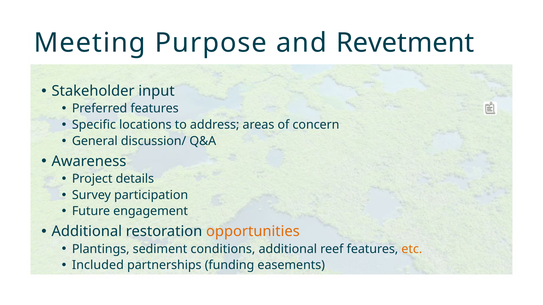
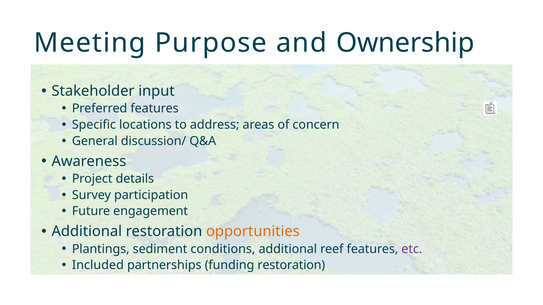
Revetment: Revetment -> Ownership (405, 43)
etc colour: orange -> purple (412, 249)
funding easements: easements -> restoration (291, 266)
